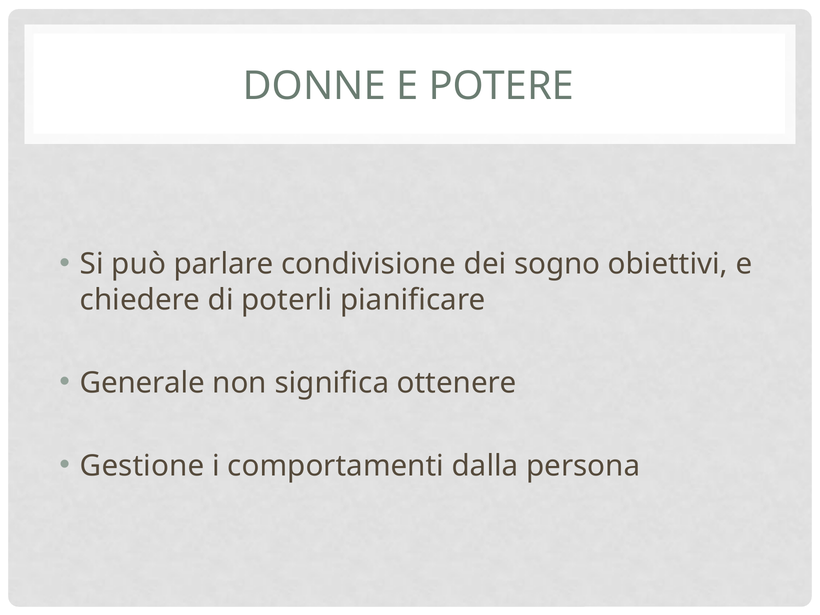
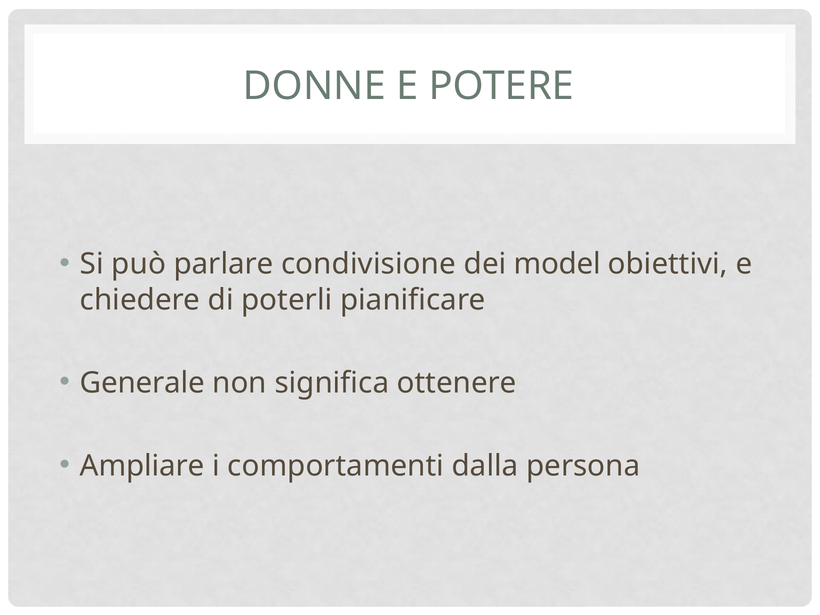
sogno: sogno -> model (557, 264)
Gestione: Gestione -> Ampliare (142, 466)
